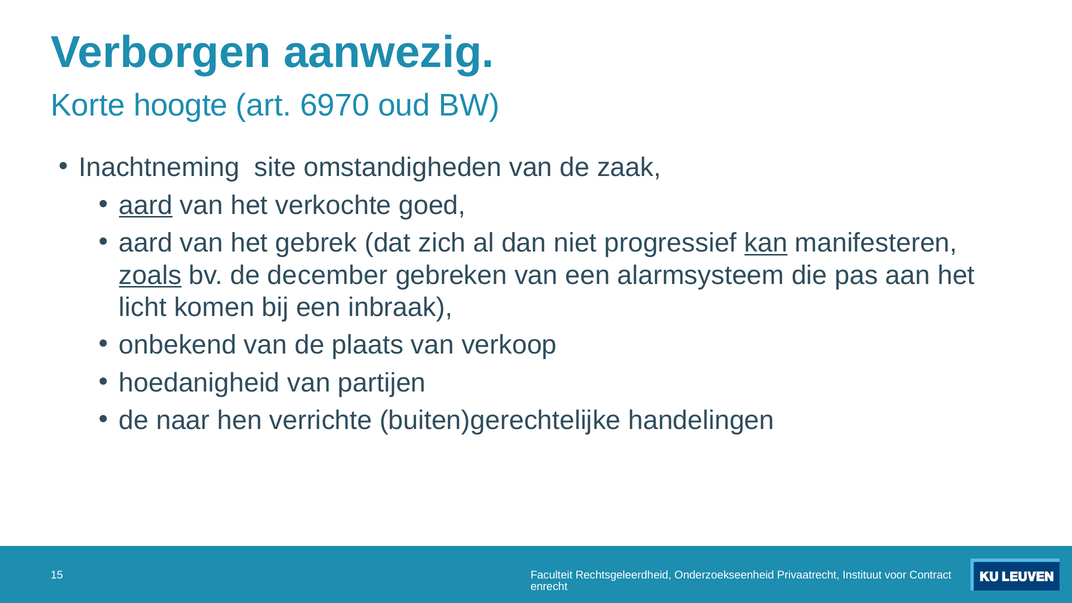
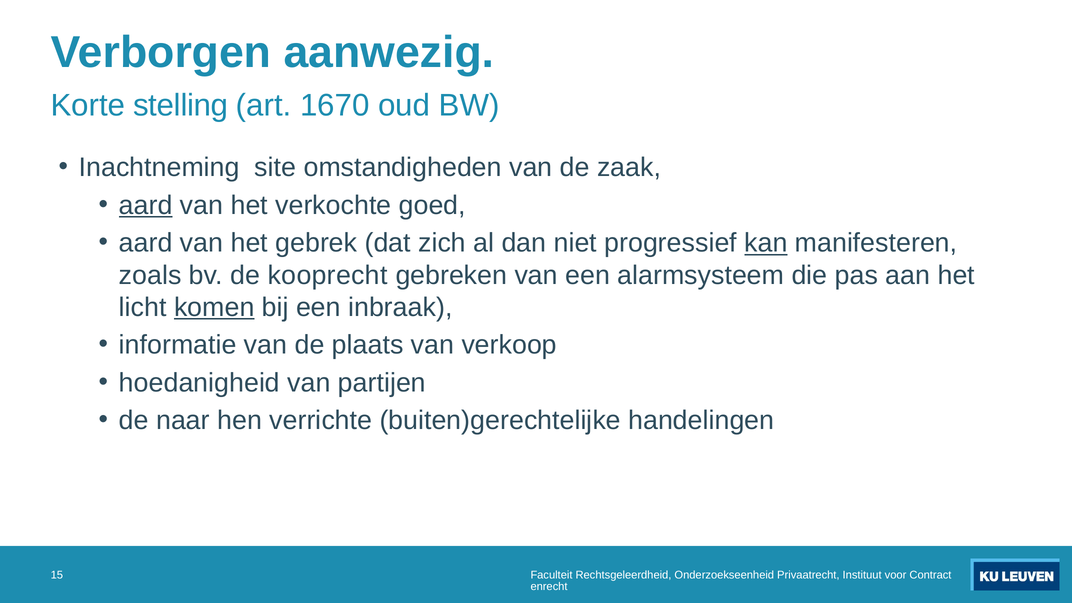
hoogte: hoogte -> stelling (181, 106)
6970: 6970 -> 1670 (335, 106)
zoals underline: present -> none (150, 275)
december: december -> kooprecht (328, 275)
komen underline: none -> present (214, 307)
onbekend: onbekend -> informatie (178, 345)
